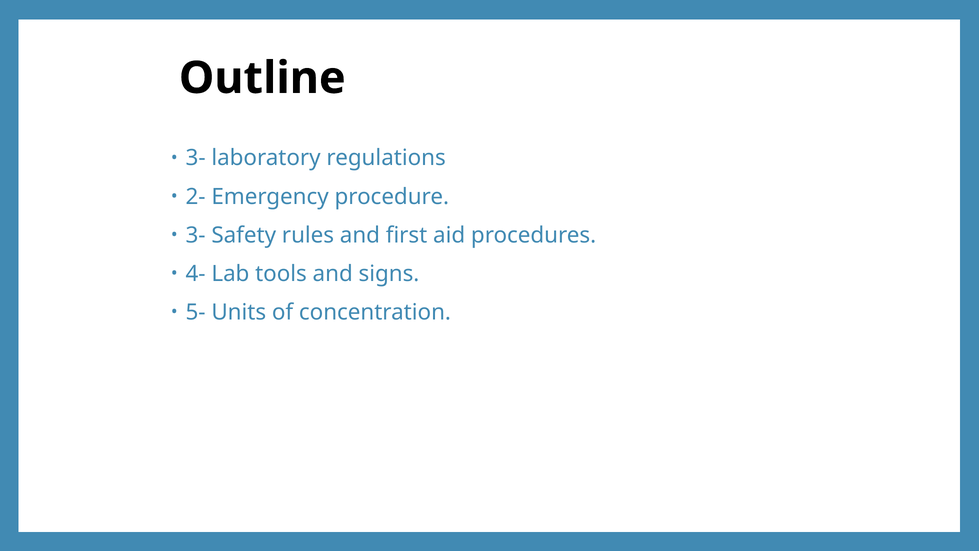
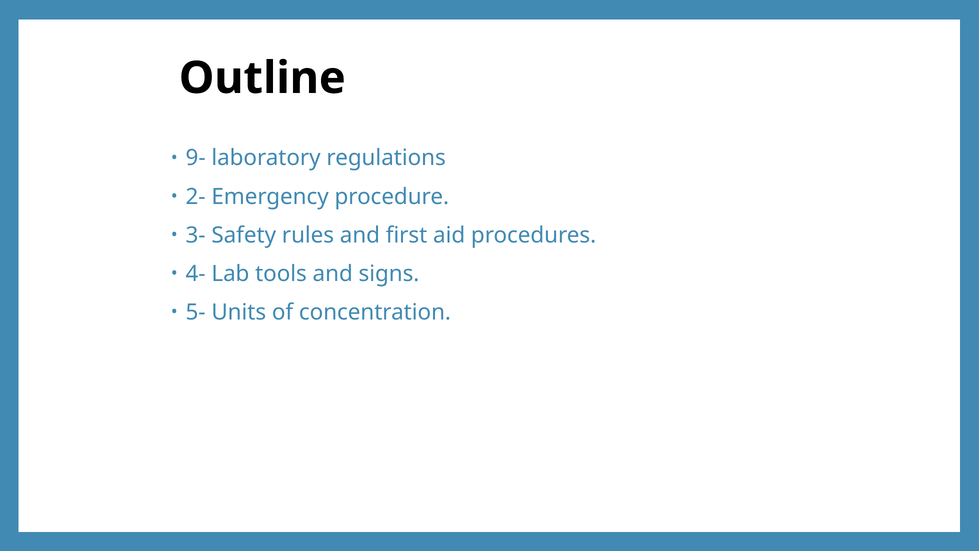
3-: 3- -> 9- (196, 158)
